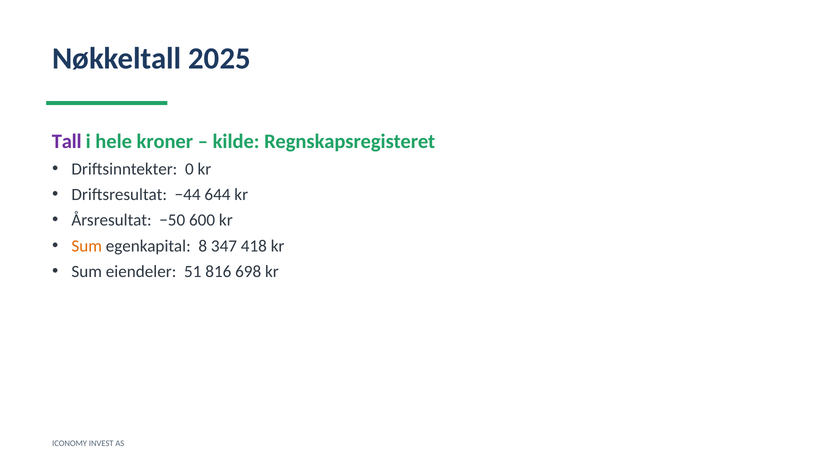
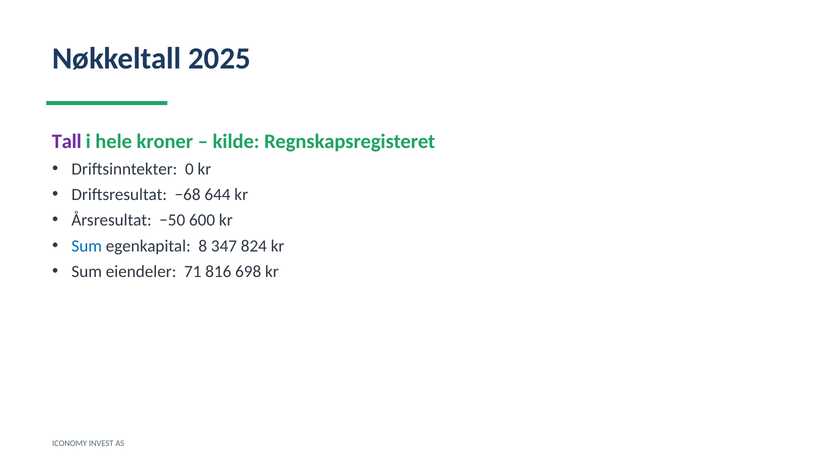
−44: −44 -> −68 (188, 194)
Sum colour: orange -> blue (87, 246)
418: 418 -> 824 (254, 246)
51: 51 -> 71 (193, 272)
